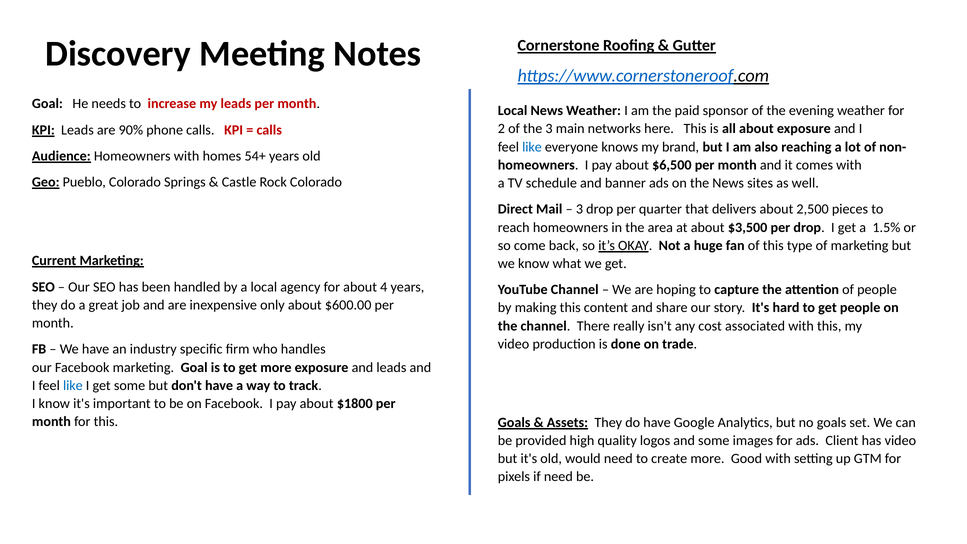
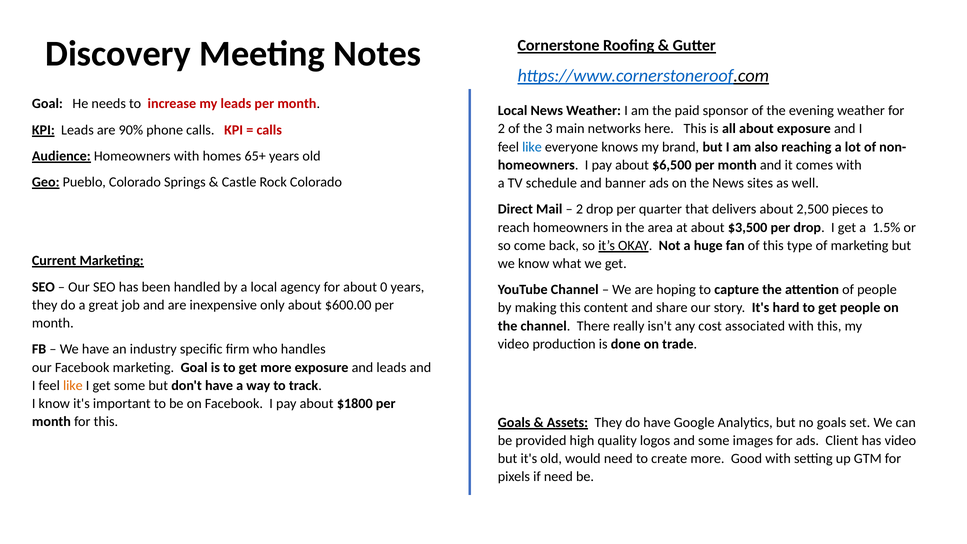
54+: 54+ -> 65+ (255, 156)
3: 3 -> 2 (580, 209)
4: 4 -> 0 (384, 287)
like colour: blue -> orange (73, 385)
